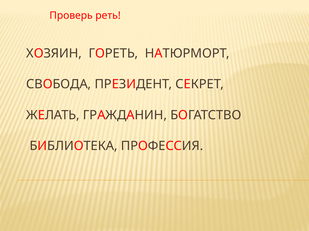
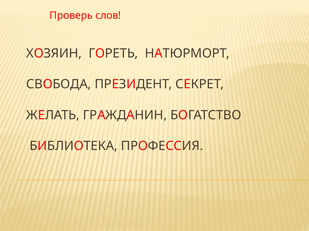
реть: реть -> слов (108, 16)
